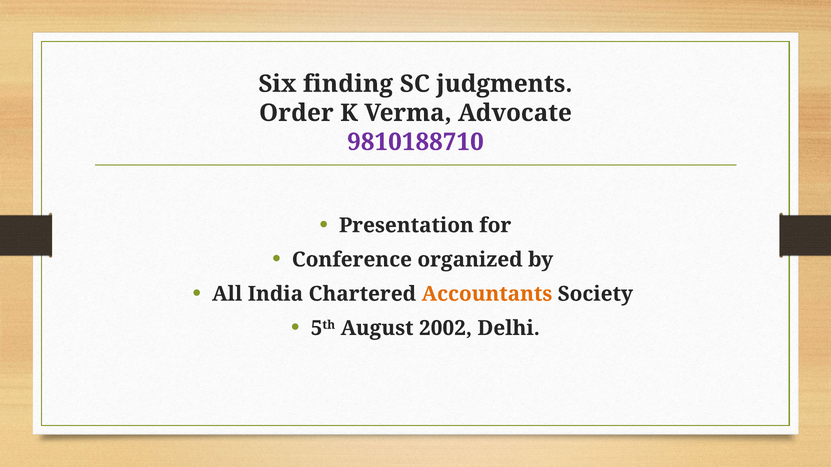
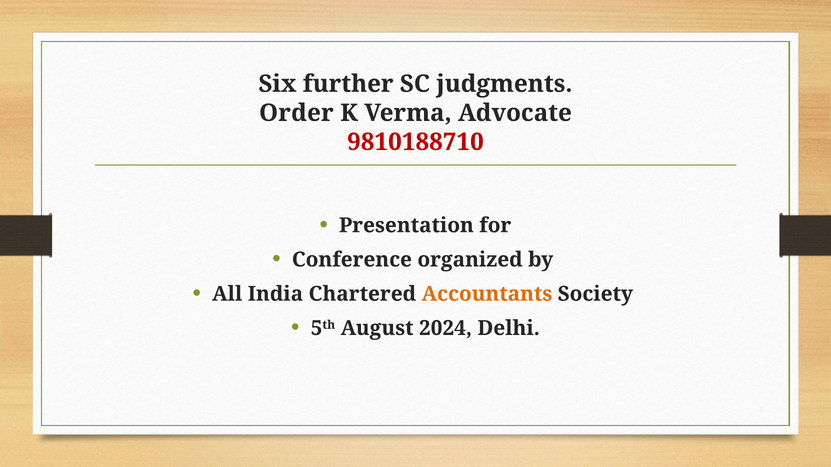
finding: finding -> further (348, 84)
9810188710 colour: purple -> red (415, 142)
2002: 2002 -> 2024 (445, 328)
